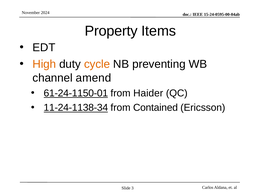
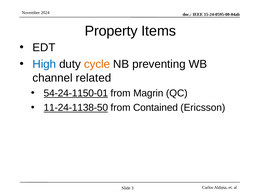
High colour: orange -> blue (44, 64)
amend: amend -> related (93, 78)
61-24-1150-01: 61-24-1150-01 -> 54-24-1150-01 (76, 93)
Haider: Haider -> Magrin (148, 93)
11-24-1138-34: 11-24-1138-34 -> 11-24-1138-50 (76, 108)
